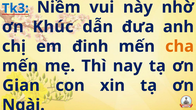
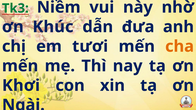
Tk3 colour: blue -> green (15, 8)
đinh: đinh -> tươi (90, 46)
Gian: Gian -> Khơi (21, 86)
